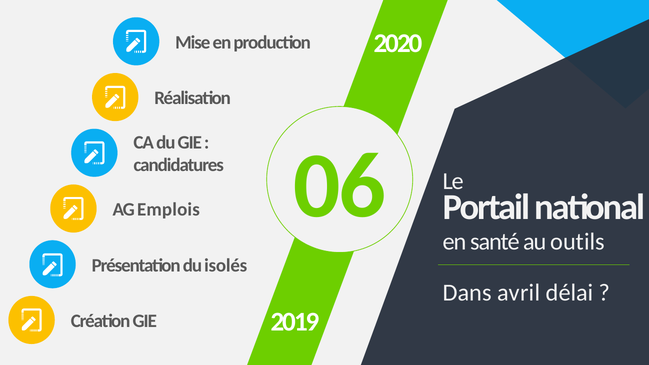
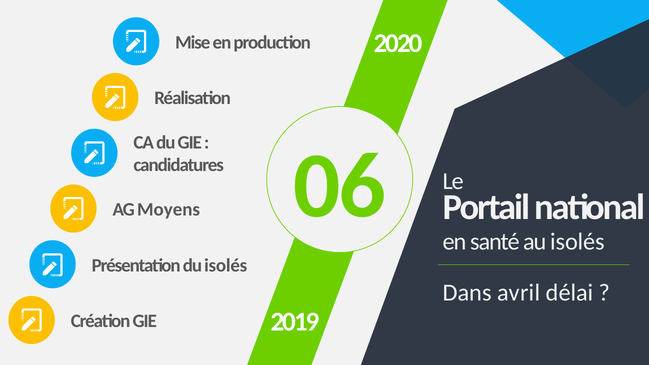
Emplois: Emplois -> Moyens (169, 210)
au outils: outils -> isolés (578, 242)
